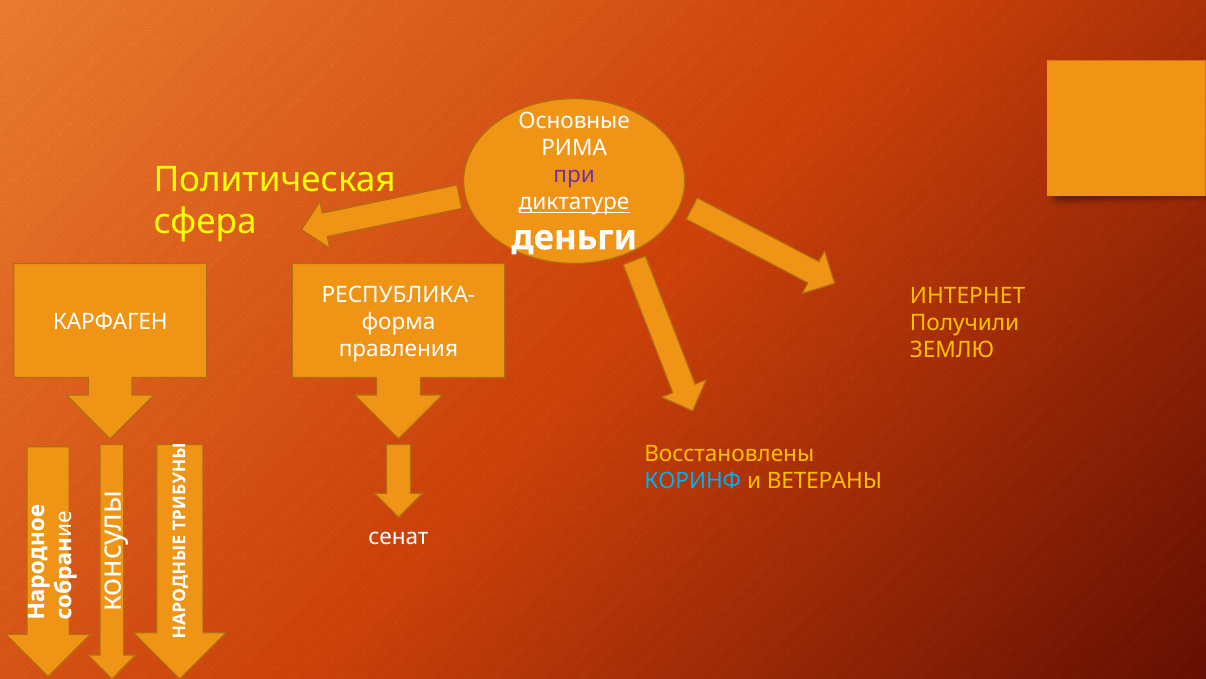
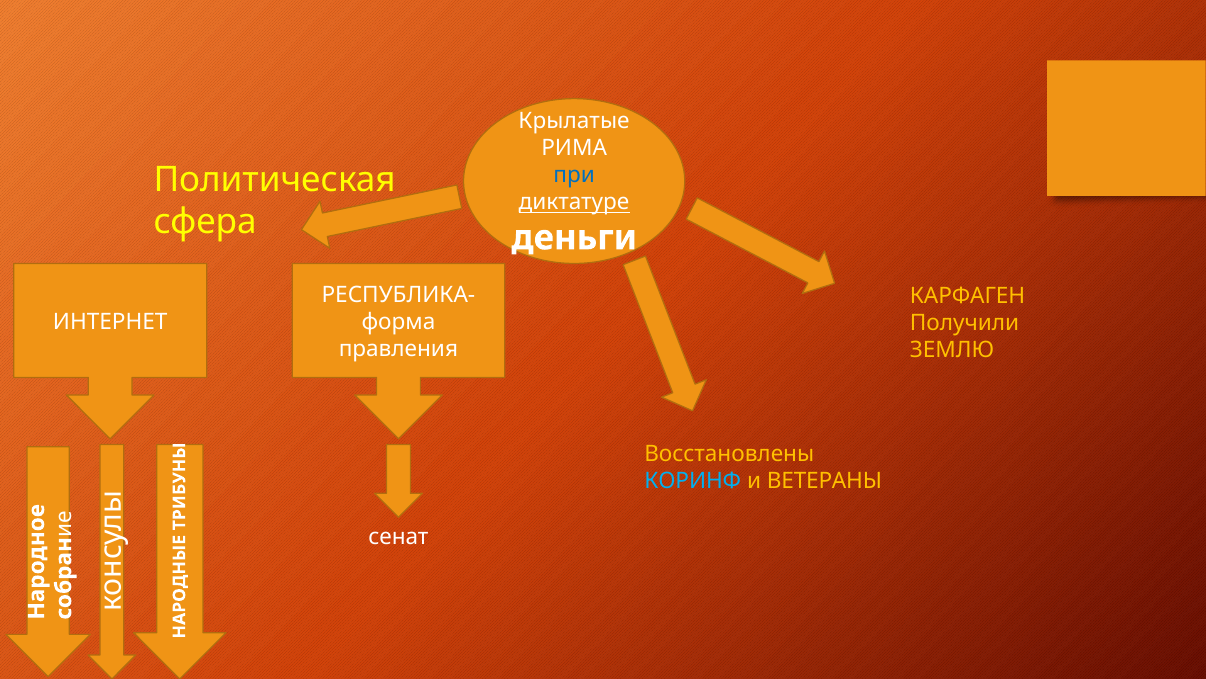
Основные: Основные -> Крылатые (574, 121)
при colour: purple -> blue (574, 175)
ИНТЕРНЕТ: ИНТЕРНЕТ -> КАРФАГЕН (968, 296)
КАРФАГЕН: КАРФАГЕН -> ИНТЕРНЕТ (110, 322)
